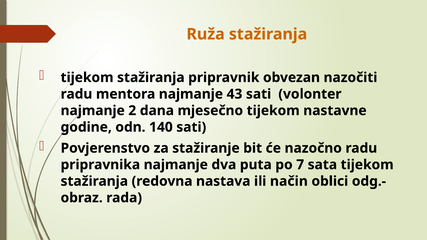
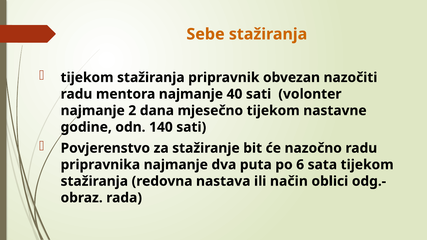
Ruža: Ruža -> Sebe (206, 34)
43: 43 -> 40 (234, 94)
7: 7 -> 6 (300, 165)
